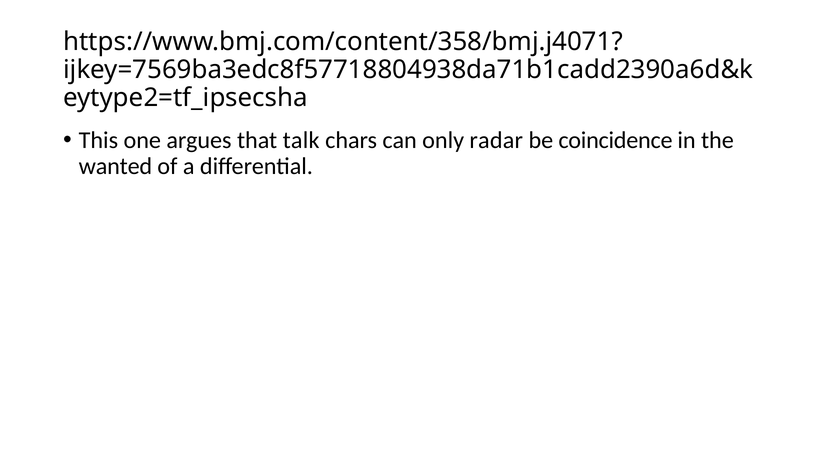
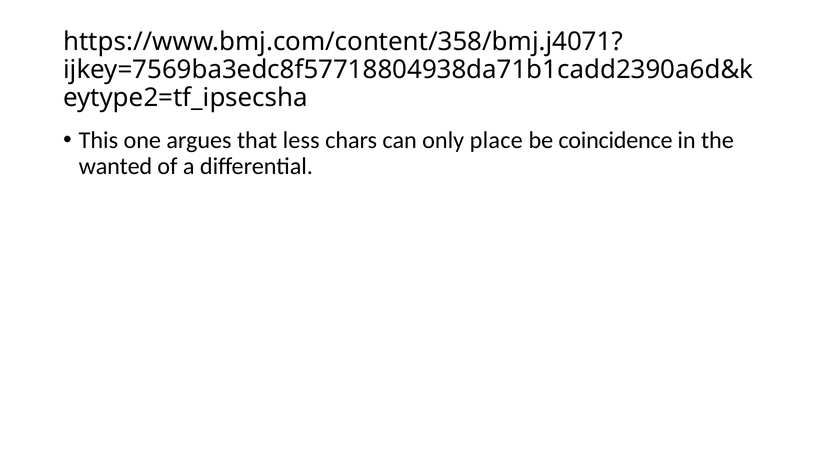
talk: talk -> less (301, 140)
radar: radar -> place (496, 140)
